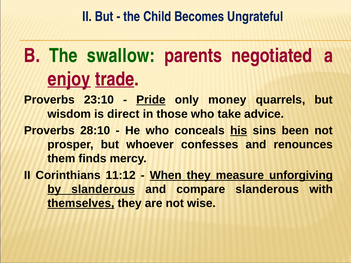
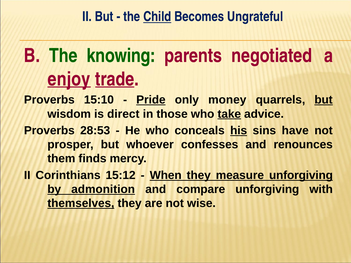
Child underline: none -> present (157, 17)
swallow: swallow -> knowing (121, 56)
23:10: 23:10 -> 15:10 (99, 100)
but underline: none -> present (324, 100)
take underline: none -> present (229, 114)
28:10: 28:10 -> 28:53 (95, 131)
been: been -> have (295, 131)
11:12: 11:12 -> 15:12 (121, 175)
by slanderous: slanderous -> admonition (103, 189)
compare slanderous: slanderous -> unforgiving (267, 189)
